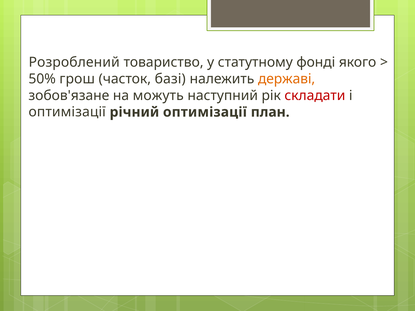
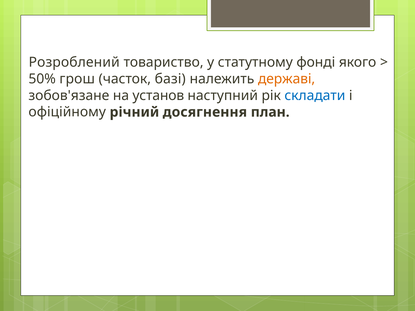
можуть: можуть -> установ (158, 96)
складати colour: red -> blue (315, 96)
оптимізації: оптимізації -> офіційному (67, 112)
річний оптимізації: оптимізації -> досягнення (205, 112)
